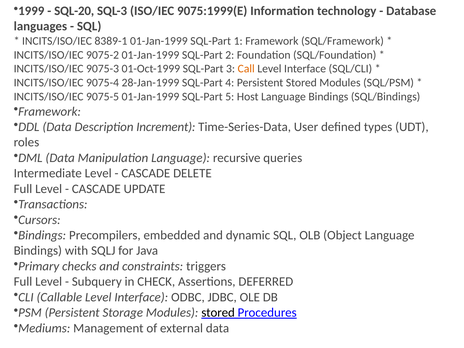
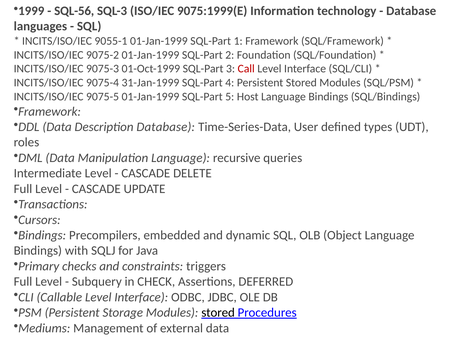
SQL-20: SQL-20 -> SQL-56 (74, 11)
8389-1: 8389-1 -> 9055-1 (111, 41)
Call colour: orange -> red (246, 69)
28-Jan-1999: 28-Jan-1999 -> 31-Jan-1999 (150, 83)
Description Increment: Increment -> Database (166, 127)
